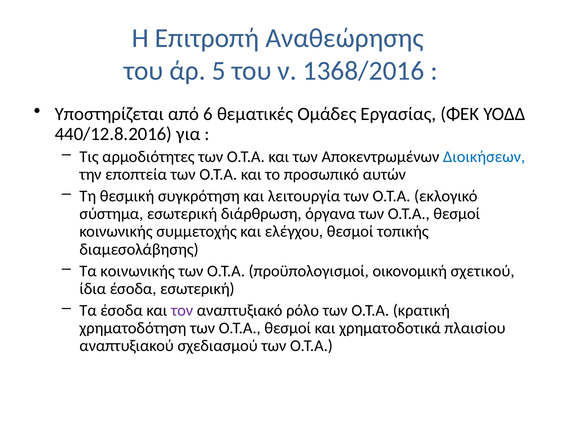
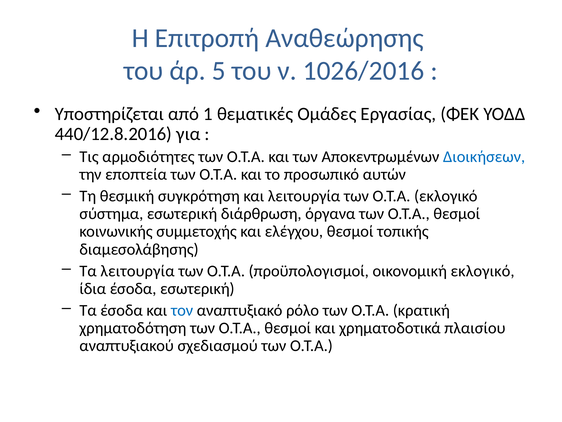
1368/2016: 1368/2016 -> 1026/2016 (364, 71)
6: 6 -> 1 (208, 114)
Τα κοινωνικής: κοινωνικής -> λειτουργία (137, 271)
οικονομική σχετικού: σχετικού -> εκλογικό (483, 271)
τον colour: purple -> blue (182, 310)
